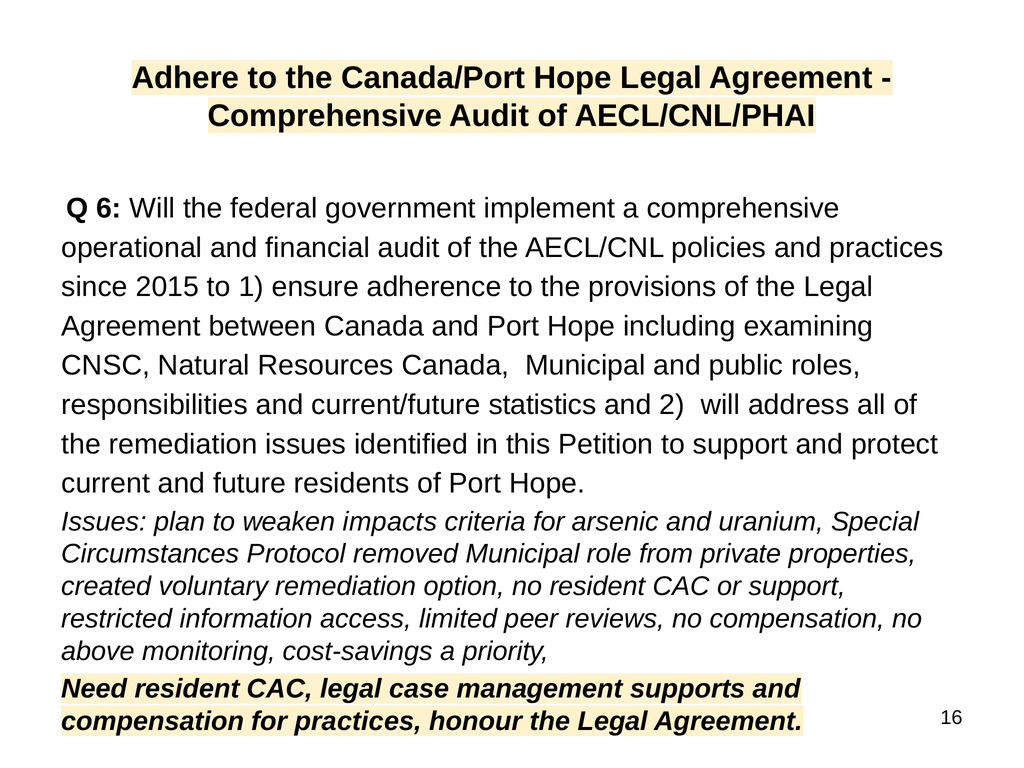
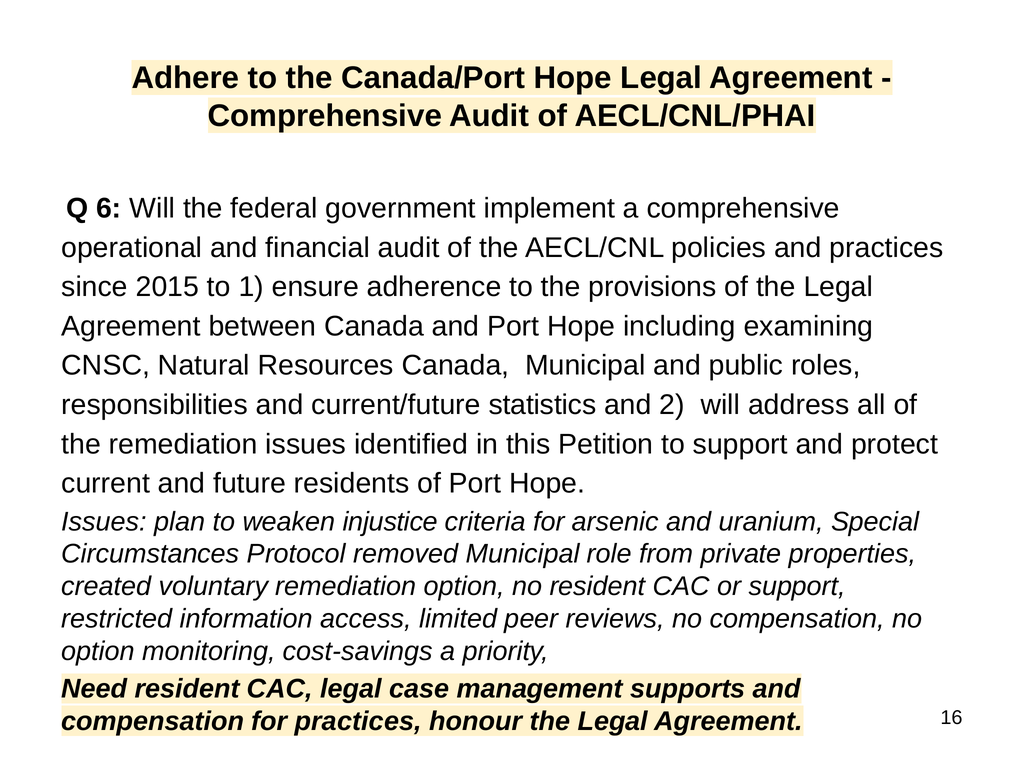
impacts: impacts -> injustice (390, 522)
above: above -> option (98, 651)
